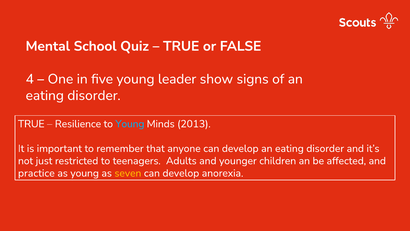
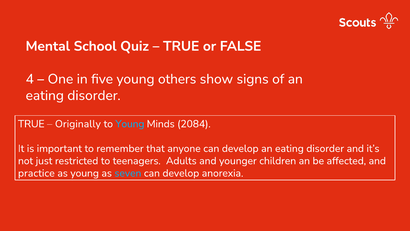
leader: leader -> others (177, 79)
Resilience: Resilience -> Originally (78, 124)
2013: 2013 -> 2084 (194, 124)
seven colour: yellow -> light blue (128, 173)
